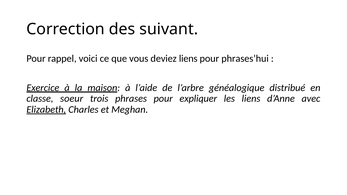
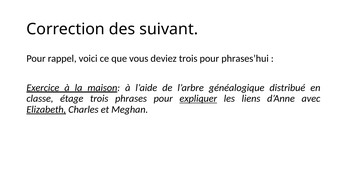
deviez liens: liens -> trois (188, 59)
soeur: soeur -> étage (72, 99)
expliquer underline: none -> present (198, 99)
